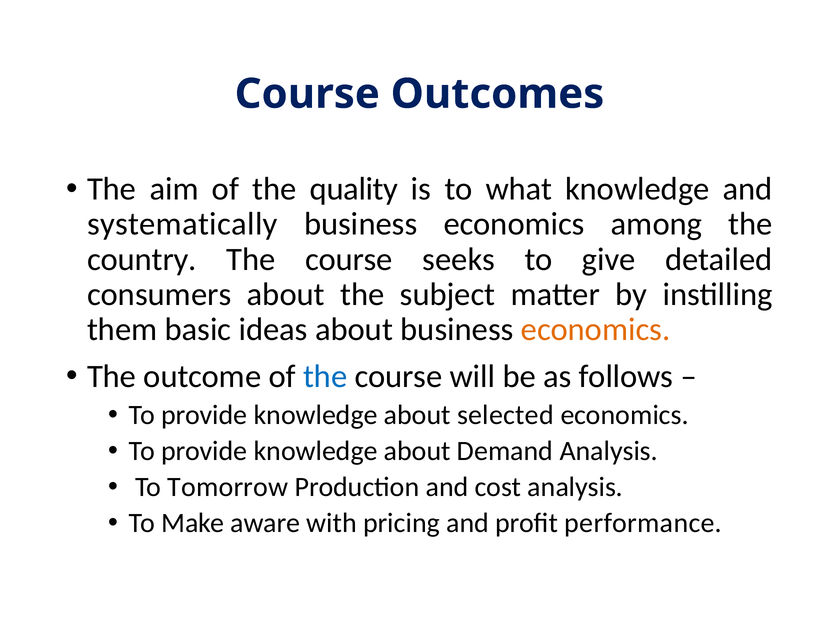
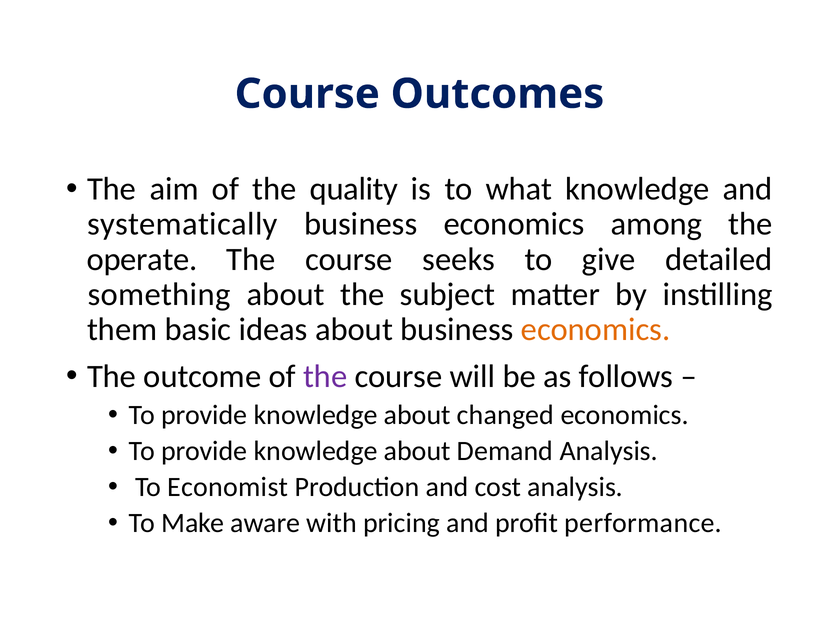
country: country -> operate (142, 259)
consumers: consumers -> something (159, 295)
the colour: blue -> purple (325, 377)
selected: selected -> changed (506, 415)
Tomorrow: Tomorrow -> Economist (228, 487)
